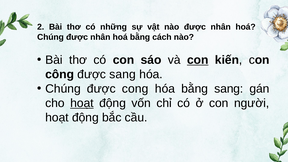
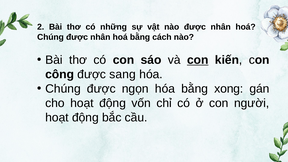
cong: cong -> ngọn (135, 89)
bằng sang: sang -> xong (229, 89)
hoạt underline: present -> none (82, 103)
